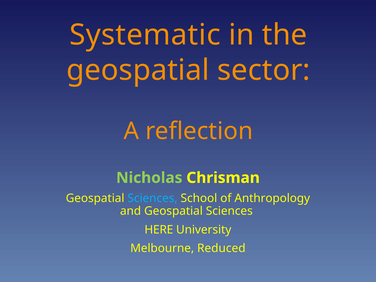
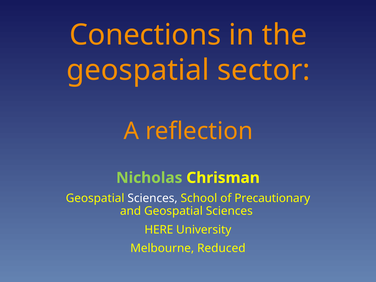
Systematic: Systematic -> Conections (145, 35)
Sciences colour: light blue -> white (153, 198)
Anthropology: Anthropology -> Precautionary (272, 198)
